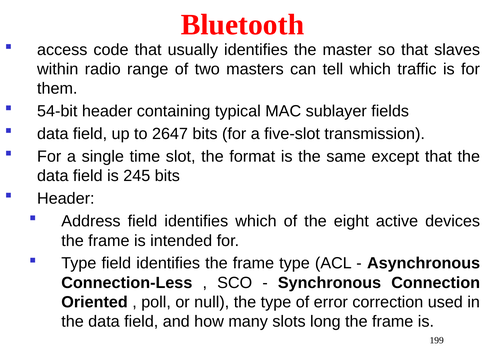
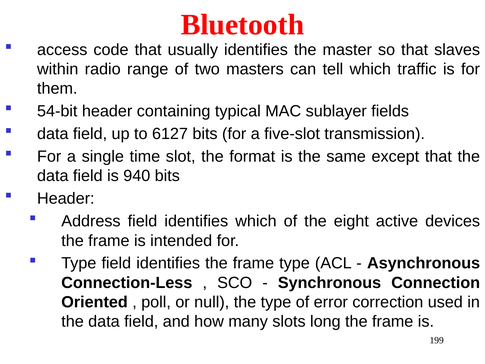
2647: 2647 -> 6127 (170, 134)
245: 245 -> 940 (137, 176)
